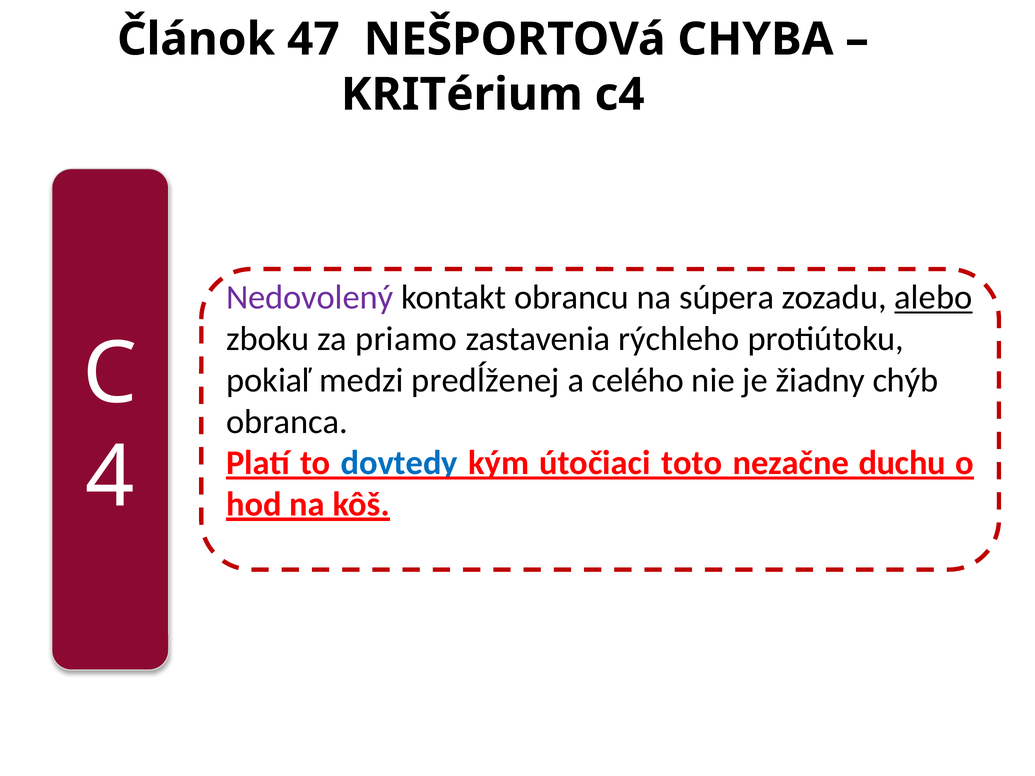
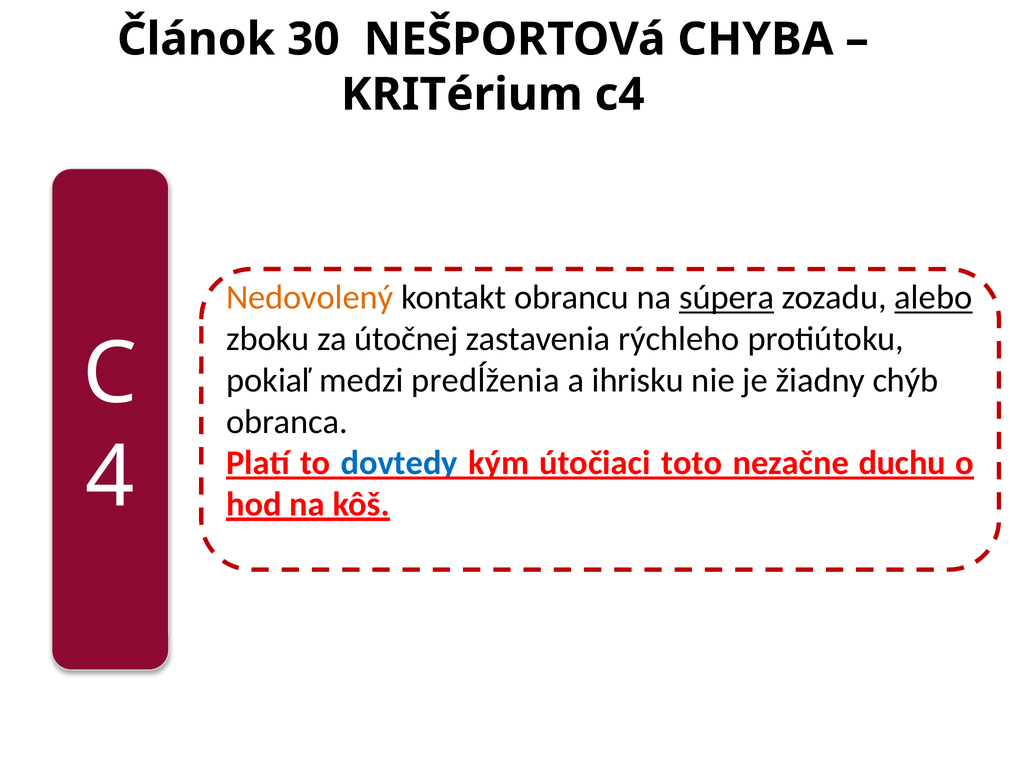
47: 47 -> 30 (313, 39)
Nedovolený colour: purple -> orange (310, 298)
súpera underline: none -> present (727, 298)
priamo: priamo -> útočnej (406, 339)
predĺženej: predĺženej -> predĺženia (486, 380)
celého: celého -> ihrisku (638, 380)
